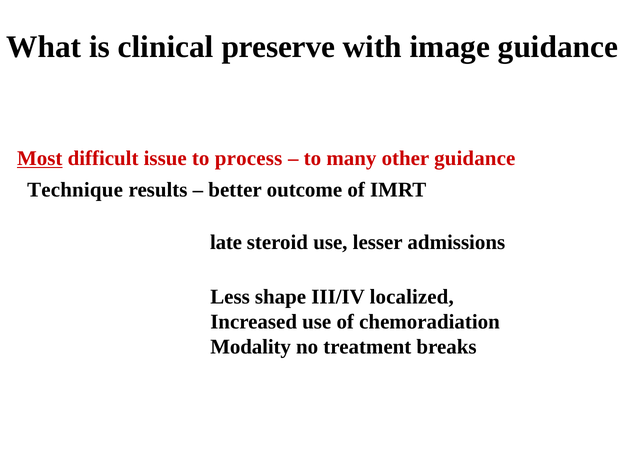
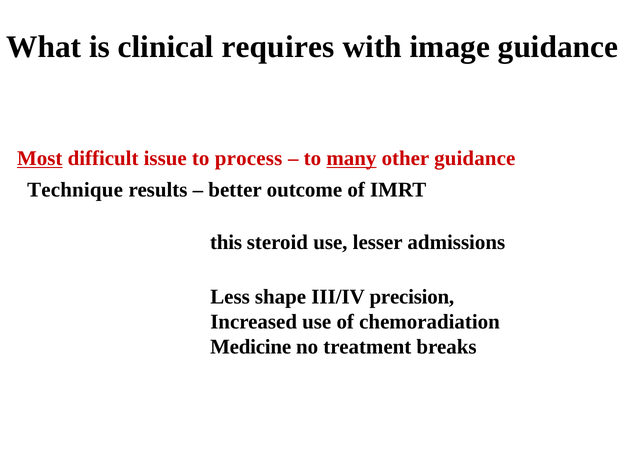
preserve: preserve -> requires (278, 47)
many underline: none -> present (351, 158)
late: late -> this (226, 242)
localized: localized -> precision (412, 297)
Modality: Modality -> Medicine (251, 347)
